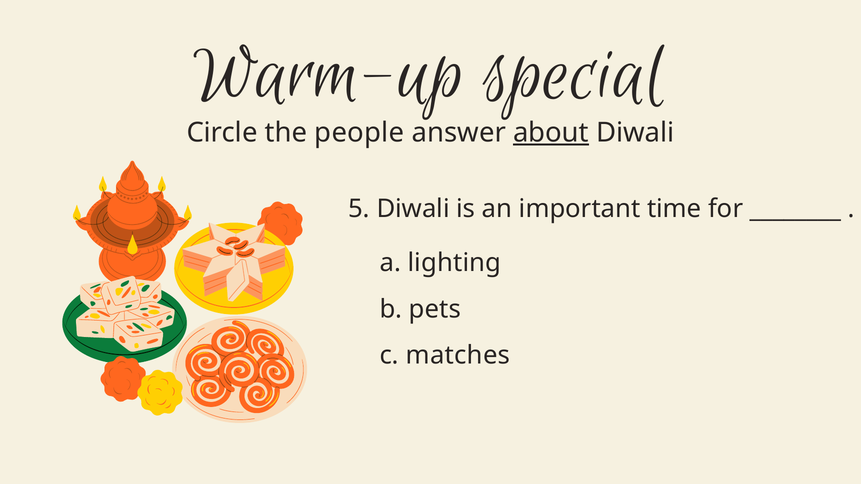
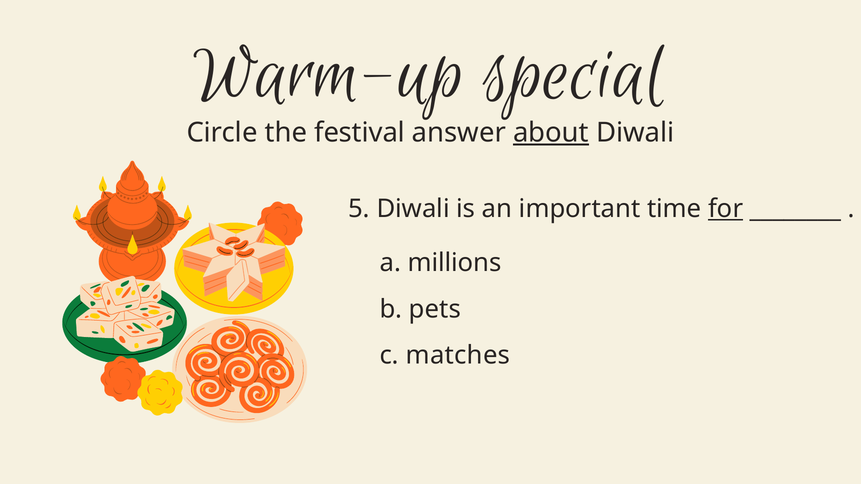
people: people -> festival (360, 133)
for underline: none -> present (726, 209)
lighting: lighting -> millions (455, 263)
